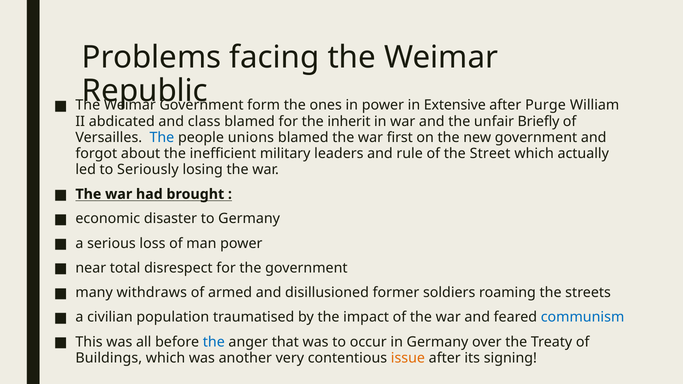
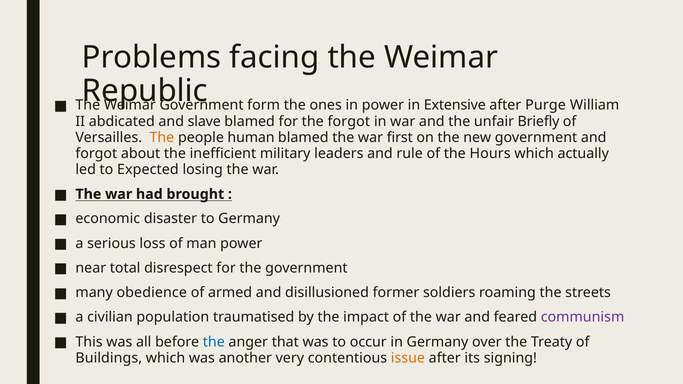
class: class -> slave (204, 121)
the inherit: inherit -> forgot (349, 121)
The colour: blue -> orange (162, 137)
unions: unions -> human (251, 137)
Street: Street -> Hours (490, 154)
Seriously: Seriously -> Expected (148, 170)
withdraws: withdraws -> obedience (152, 293)
communism colour: blue -> purple (583, 317)
